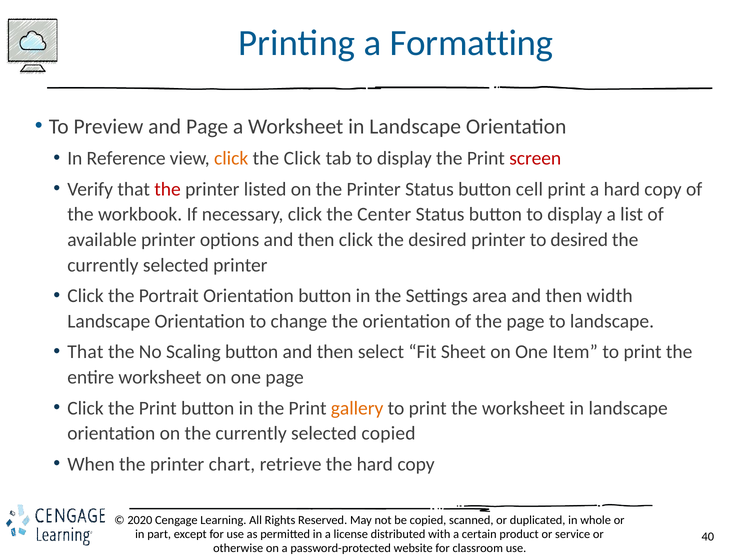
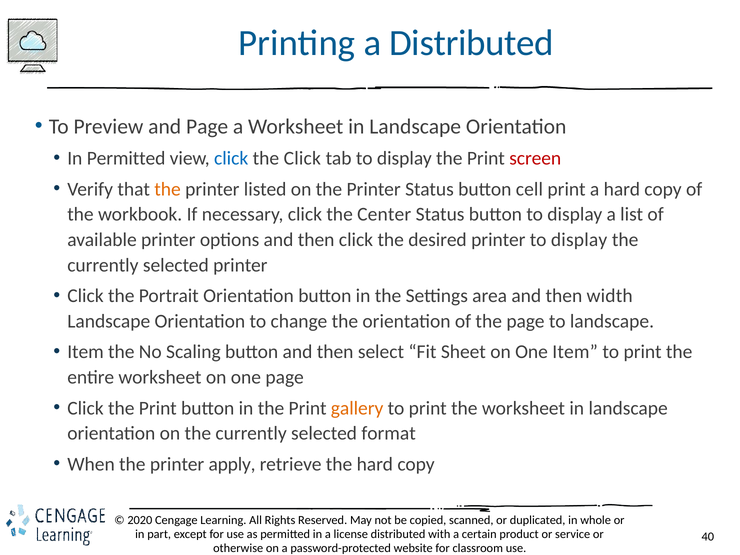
a Formatting: Formatting -> Distributed (471, 43)
In Reference: Reference -> Permitted (126, 158)
click colour: orange -> blue (231, 158)
the colour: red -> orange (168, 189)
printer to desired: desired -> display (579, 240)
That: That -> Item (86, 352)
selected copied: copied -> format (389, 433)
chart: chart -> apply (232, 464)
